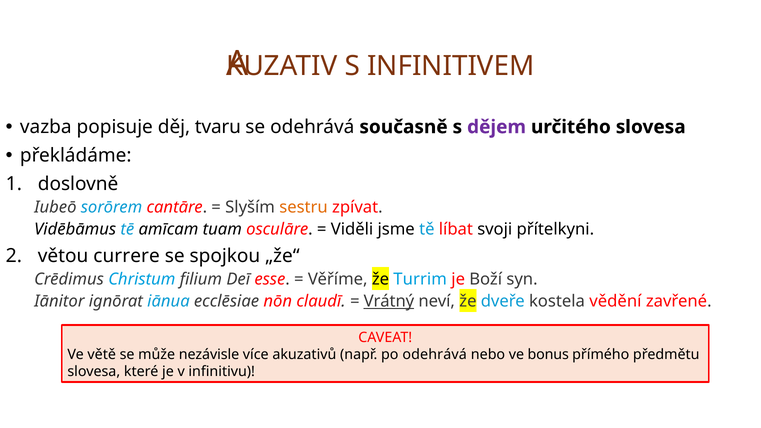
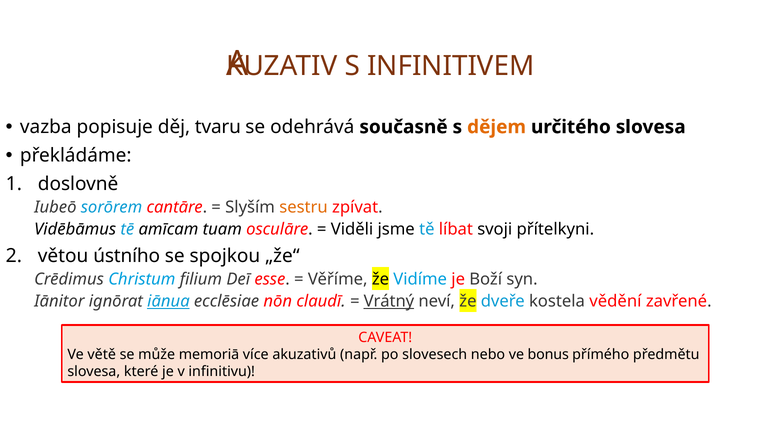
dějem colour: purple -> orange (497, 127)
currere: currere -> ústního (127, 256)
Turrim: Turrim -> Vidíme (420, 279)
iānua underline: none -> present (168, 301)
nezávisle: nezávisle -> memoriā (209, 354)
po odehrává: odehrává -> slovesech (435, 354)
